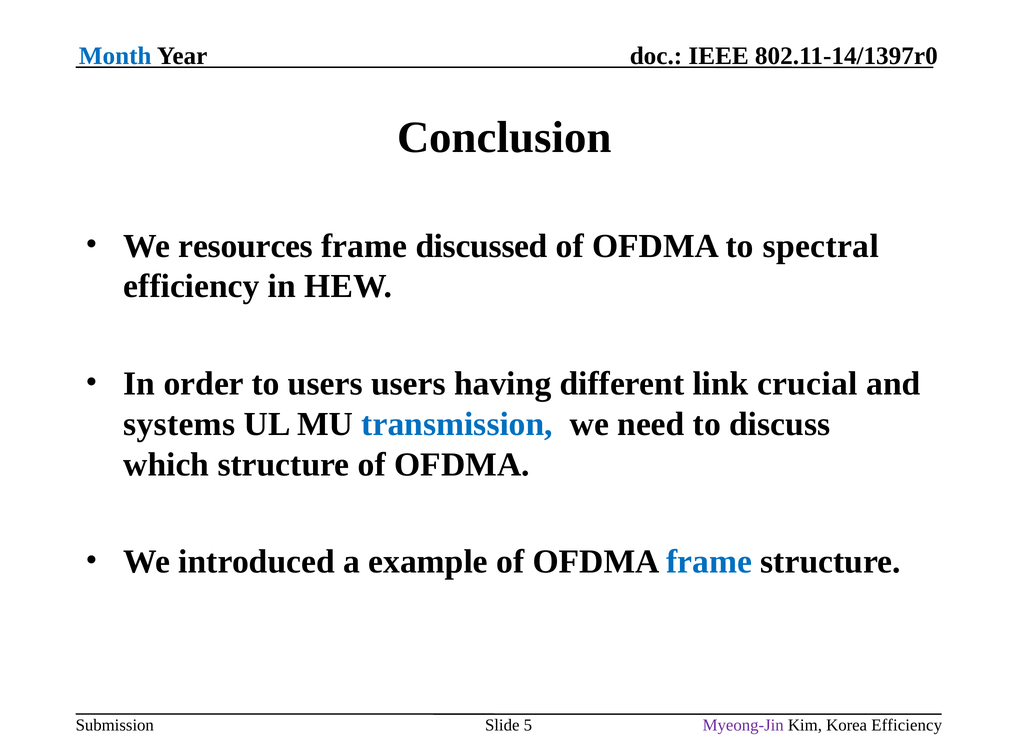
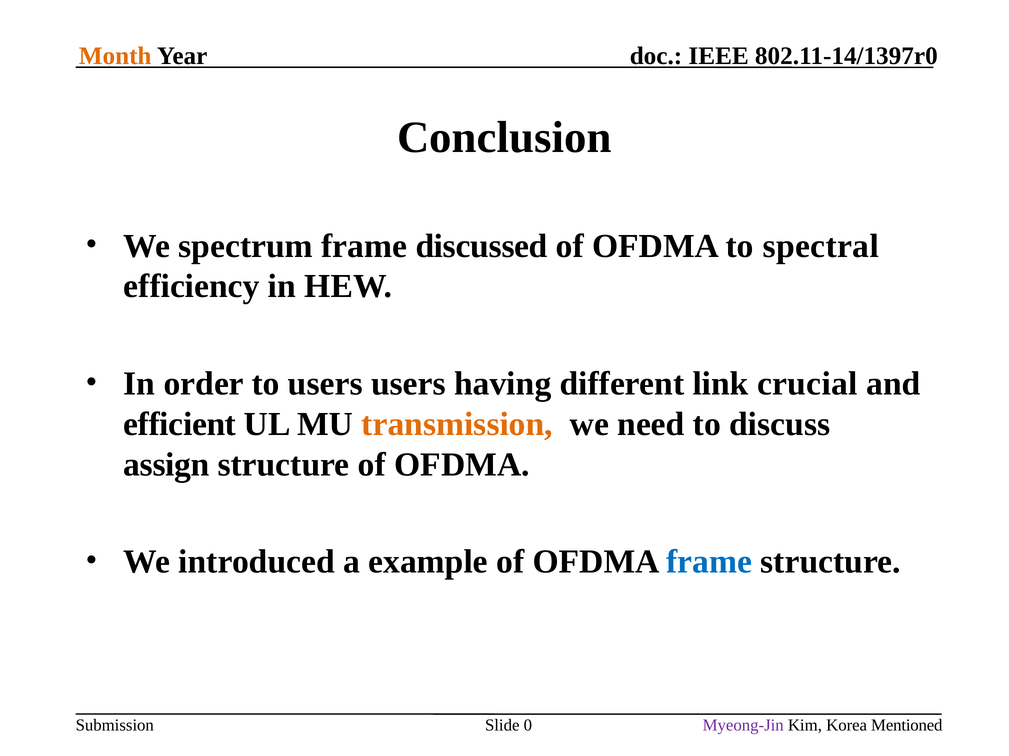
Month colour: blue -> orange (115, 56)
resources: resources -> spectrum (246, 246)
systems: systems -> efficient (180, 425)
transmission colour: blue -> orange (457, 425)
which: which -> assign (166, 465)
5: 5 -> 0 (528, 726)
Korea Efficiency: Efficiency -> Mentioned (907, 726)
